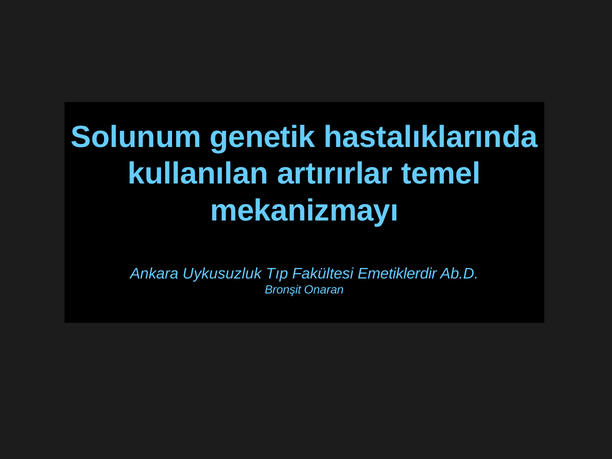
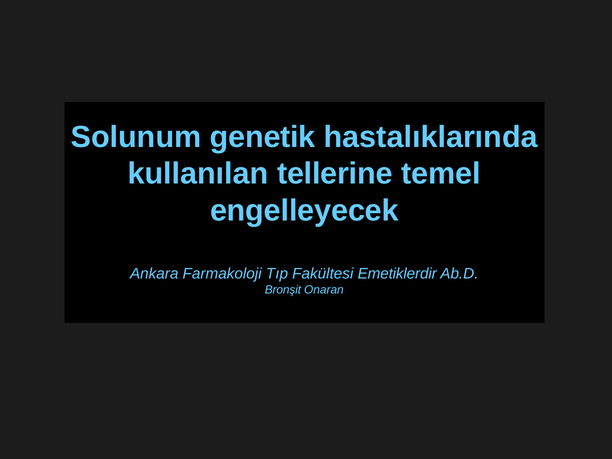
artırırlar: artırırlar -> tellerine (335, 174)
mekanizmayı: mekanizmayı -> engelleyecek (304, 211)
Uykusuzluk: Uykusuzluk -> Farmakoloji (222, 274)
